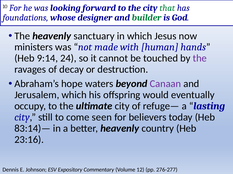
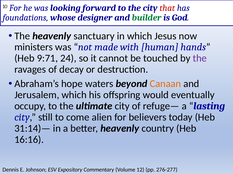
that colour: green -> red (167, 8)
9:14: 9:14 -> 9:71 (47, 58)
Canaan colour: purple -> orange (165, 84)
seen: seen -> alien (102, 118)
83:14)—: 83:14)— -> 31:14)— (32, 129)
23:16: 23:16 -> 16:16 (29, 140)
